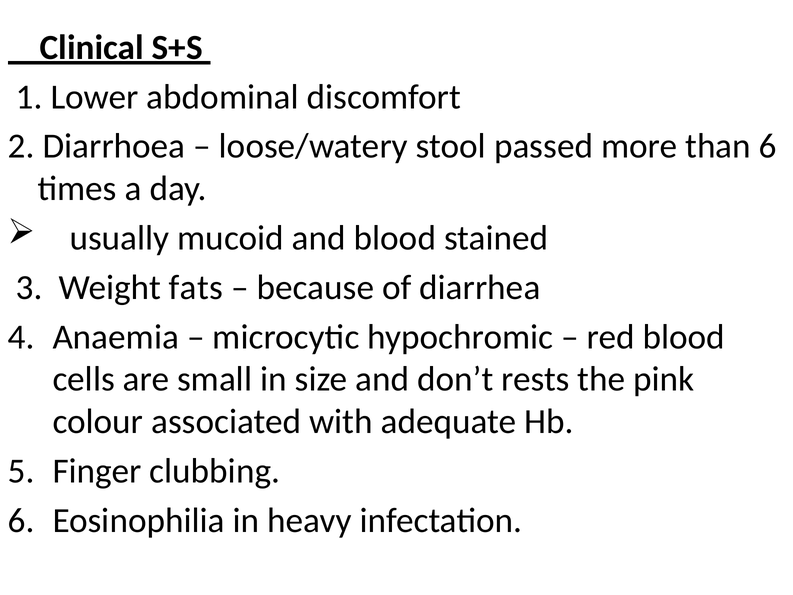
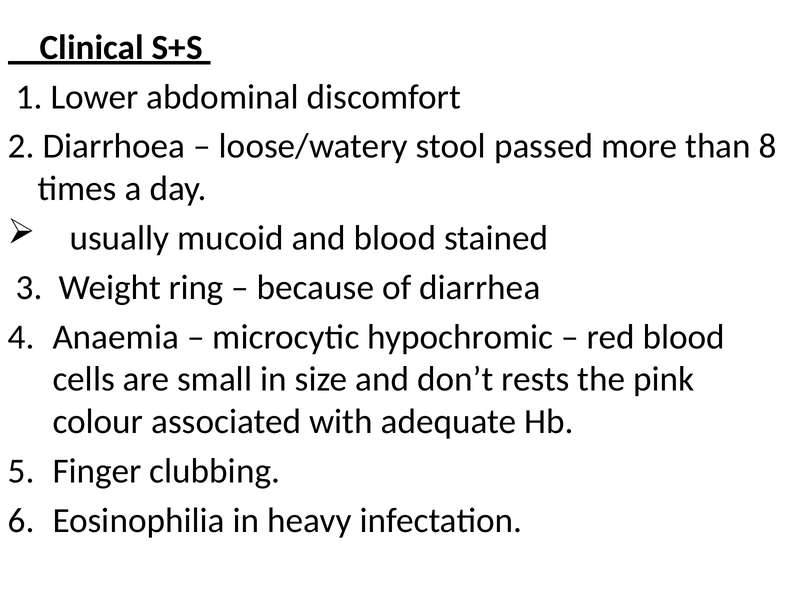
than 6: 6 -> 8 (768, 146)
fats: fats -> ring (196, 287)
